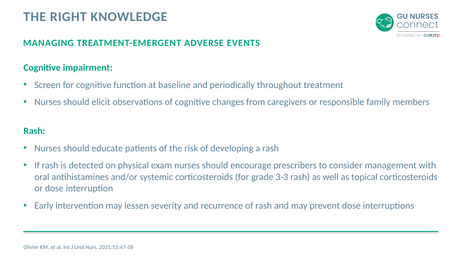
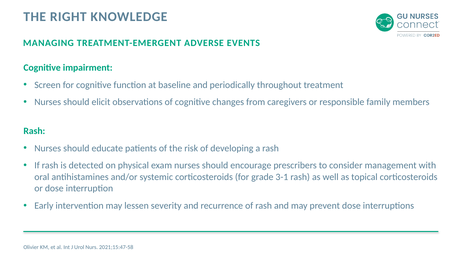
3-3: 3-3 -> 3-1 (282, 177)
